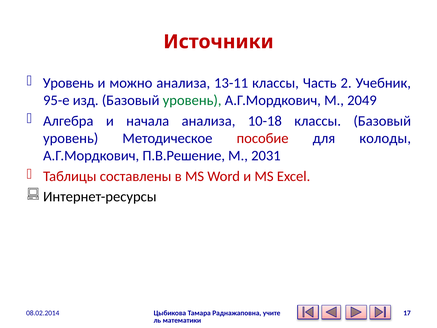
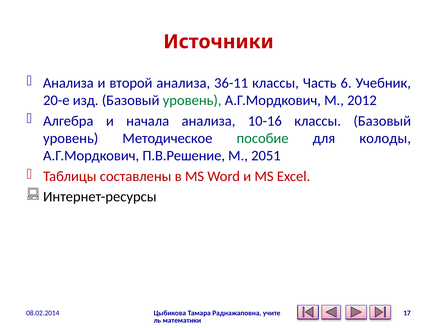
Уровень: Уровень -> Анализа (68, 83)
можно: можно -> второй (131, 83)
13-11: 13-11 -> 36-11 (231, 83)
2: 2 -> 6 (346, 83)
95-е: 95-е -> 20-е (56, 100)
2049: 2049 -> 2012 (362, 100)
10-18: 10-18 -> 10-16 (265, 121)
пособие colour: red -> green (263, 138)
2031: 2031 -> 2051 (266, 156)
